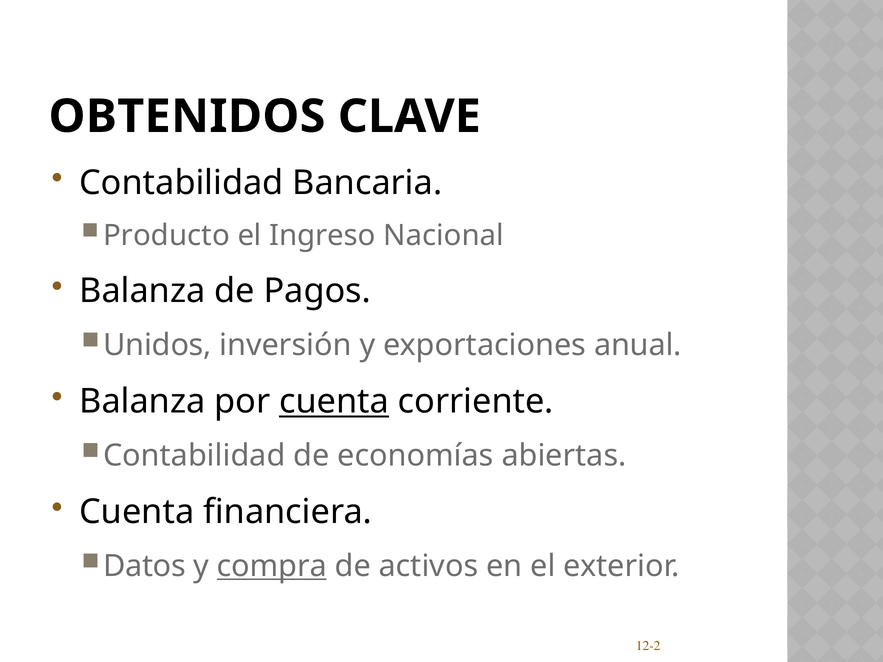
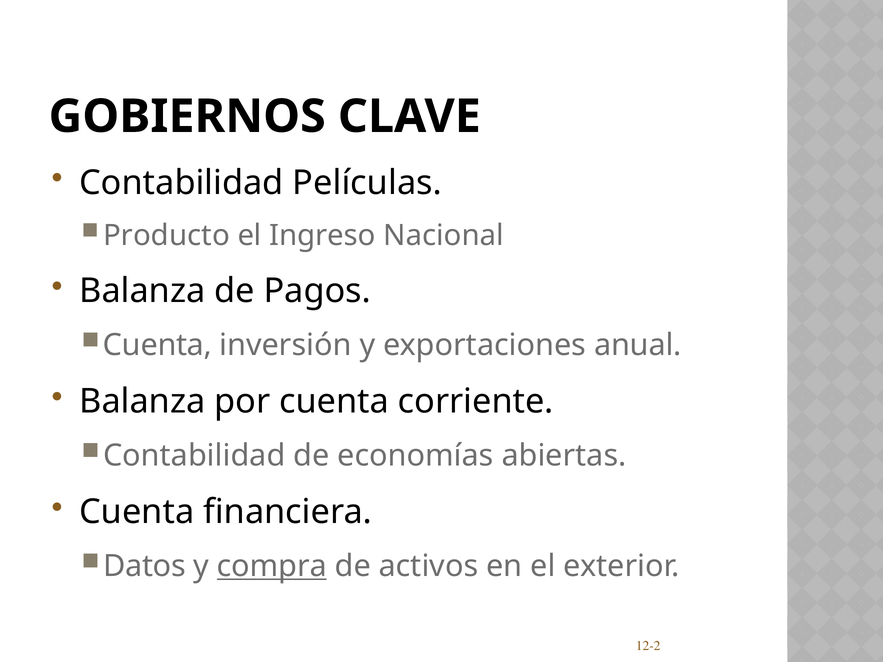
OBTENIDOS: OBTENIDOS -> GOBIERNOS (187, 117)
Bancaria: Bancaria -> Películas (367, 183)
Unidos: Unidos -> Cuenta (157, 345)
cuenta underline: present -> none (334, 402)
